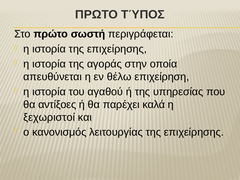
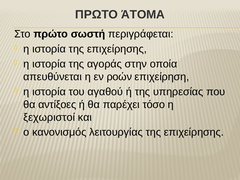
ΤΎΠΟΣ: ΤΎΠΟΣ -> ΆΤΟΜΑ (143, 14)
θέλω: θέλω -> ροών (119, 77)
καλά: καλά -> τόσο (154, 104)
